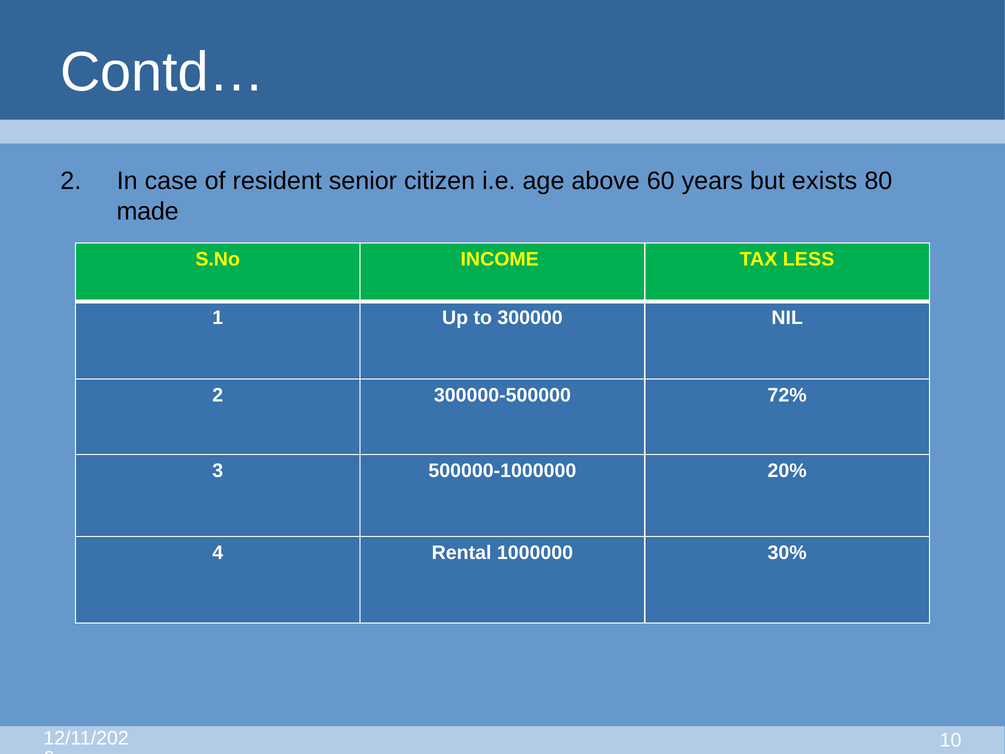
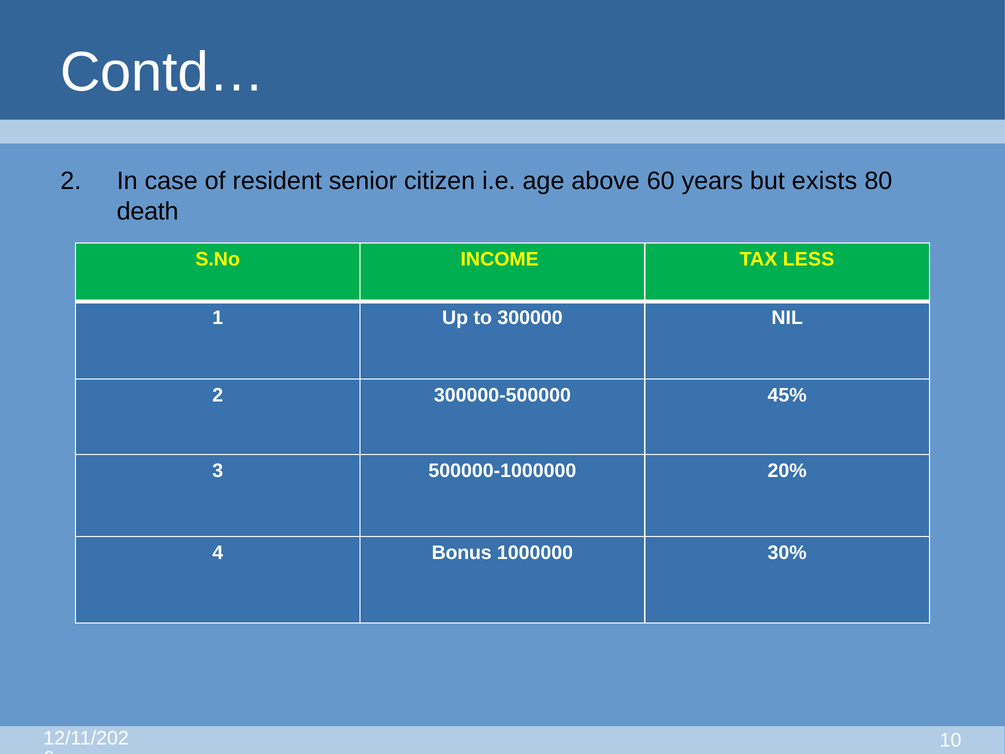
made: made -> death (148, 211)
72%: 72% -> 45% (787, 395)
Rental: Rental -> Bonus (462, 553)
